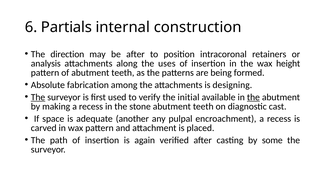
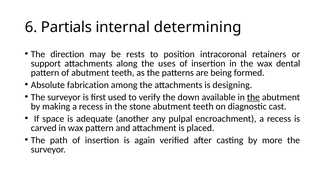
construction: construction -> determining (198, 27)
be after: after -> rests (135, 54)
analysis: analysis -> support (46, 63)
height: height -> dental (288, 63)
The underline: present -> none (38, 97)
initial: initial -> down (189, 97)
some: some -> more (272, 140)
